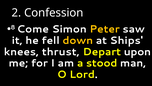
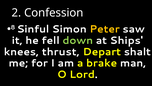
Come: Come -> Sinful (33, 29)
down colour: yellow -> light green (78, 40)
upon: upon -> shalt (137, 51)
stood: stood -> brake (102, 63)
